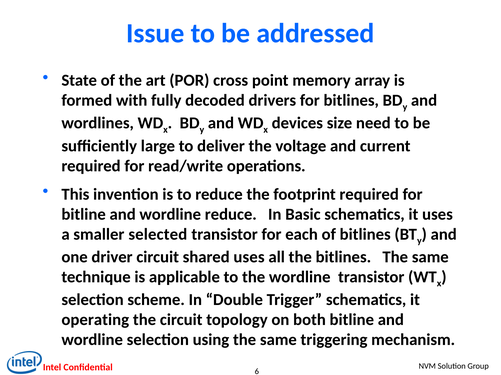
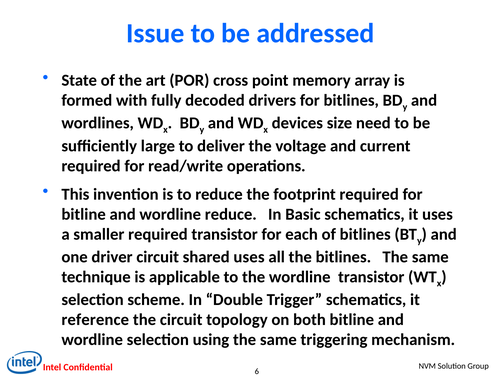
smaller selected: selected -> required (158, 235)
operating: operating -> reference (95, 320)
